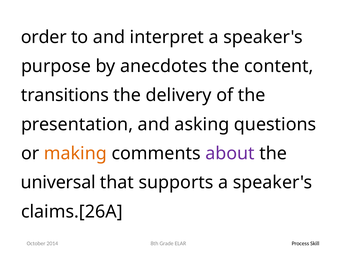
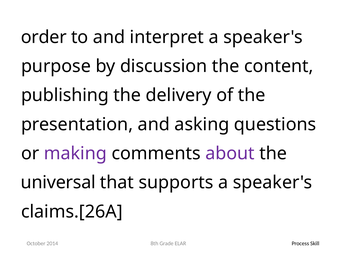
anecdotes: anecdotes -> discussion (164, 66)
transitions: transitions -> publishing (65, 95)
making colour: orange -> purple (75, 153)
